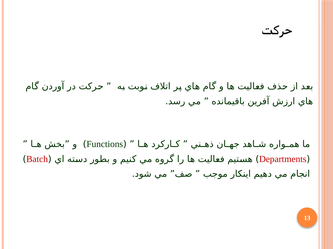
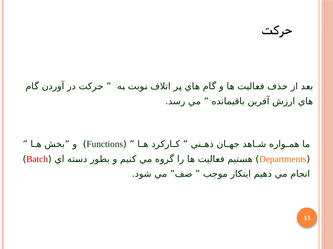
Departments colour: red -> orange (283, 159)
